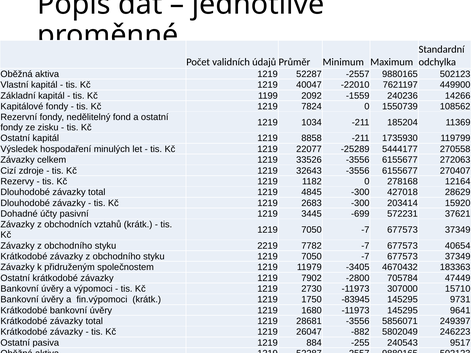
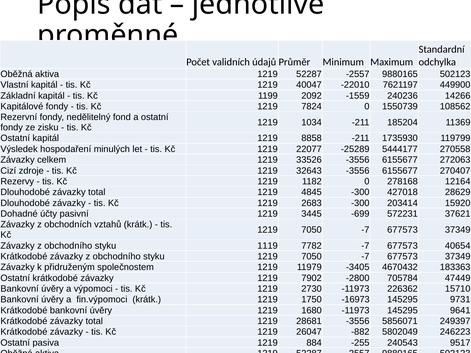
2219: 2219 -> 1119 (268, 246)
307000: 307000 -> 226362 (402, 289)
-83945: -83945 -> -16973 (356, 300)
